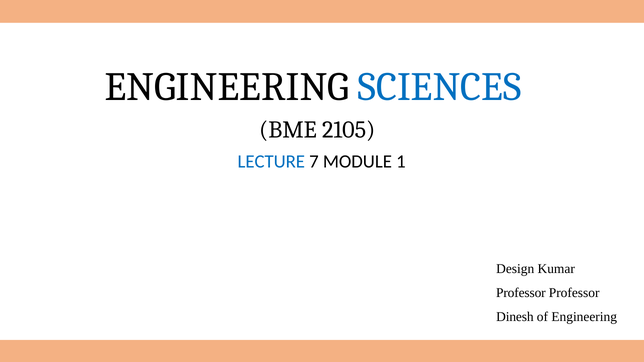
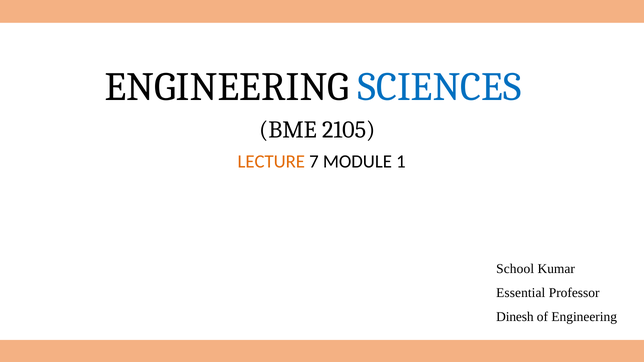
LECTURE colour: blue -> orange (271, 161)
Design: Design -> School (515, 269)
Professor: Professor -> Essential (521, 293)
